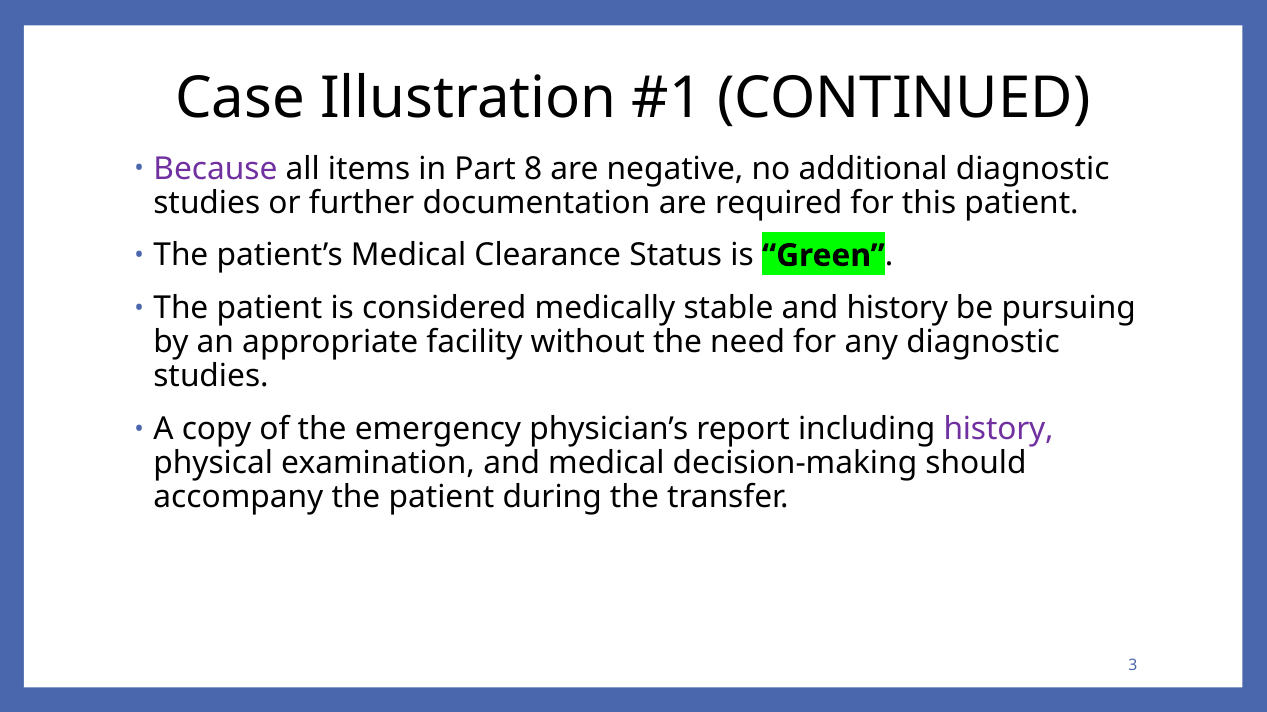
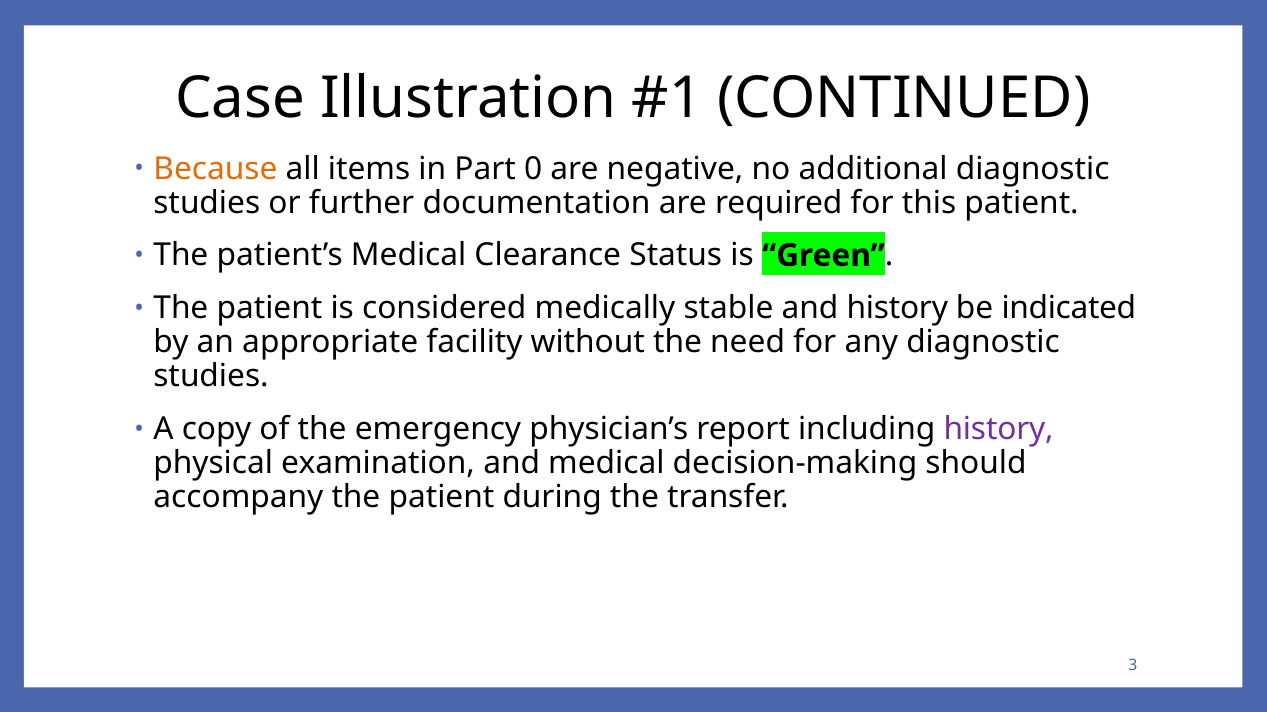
Because colour: purple -> orange (215, 169)
8: 8 -> 0 (533, 169)
pursuing: pursuing -> indicated (1069, 308)
